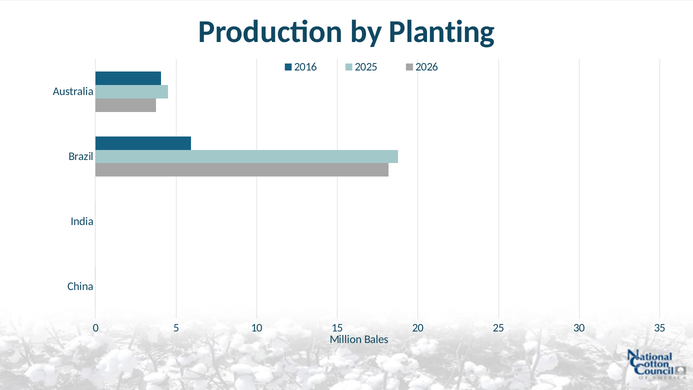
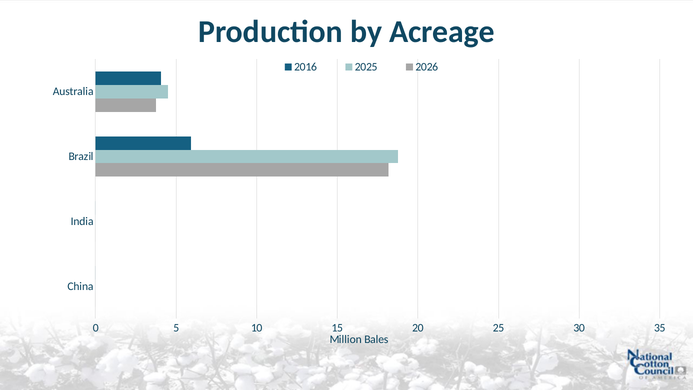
Planting: Planting -> Acreage (442, 32)
